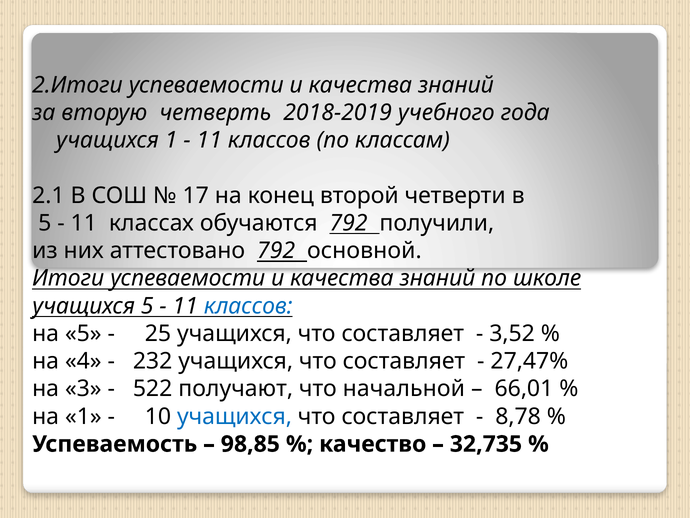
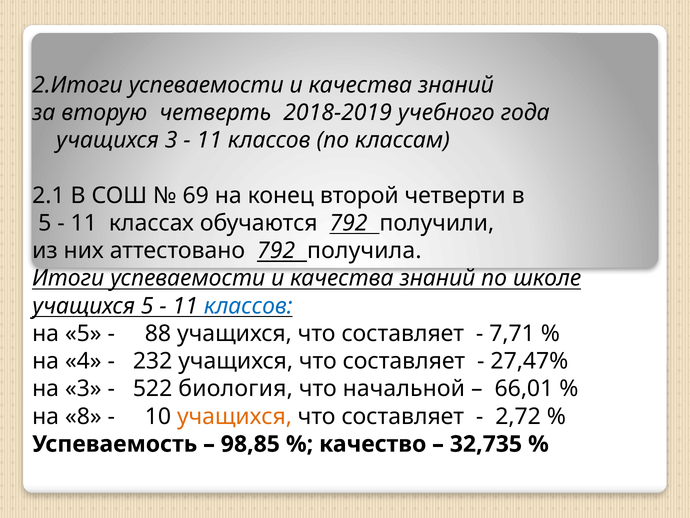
учащихся 1: 1 -> 3 (171, 140)
17: 17 -> 69 (196, 195)
основной: основной -> получила (364, 251)
25: 25 -> 88 (158, 333)
3,52: 3,52 -> 7,71 (512, 333)
получают: получают -> биология (236, 389)
на 1: 1 -> 8 (83, 416)
учащихся colour: blue -> orange (235, 416)
8,78: 8,78 -> 2,72 (518, 416)
